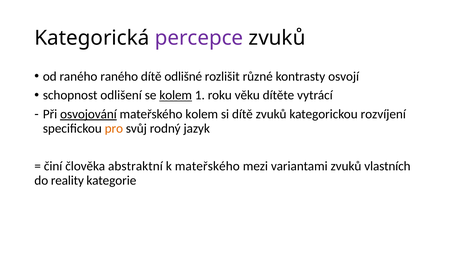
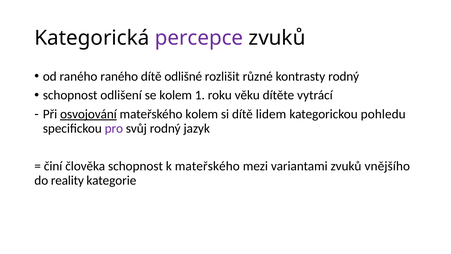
kontrasty osvojí: osvojí -> rodný (344, 76)
kolem underline: present -> none (176, 95)
dítě zvuků: zvuků -> lidem (271, 114)
rozvíjení: rozvíjení -> pohledu (383, 114)
pro colour: orange -> purple (114, 128)
člověka abstraktní: abstraktní -> schopnost (135, 166)
vlastních: vlastních -> vnějšího (387, 166)
